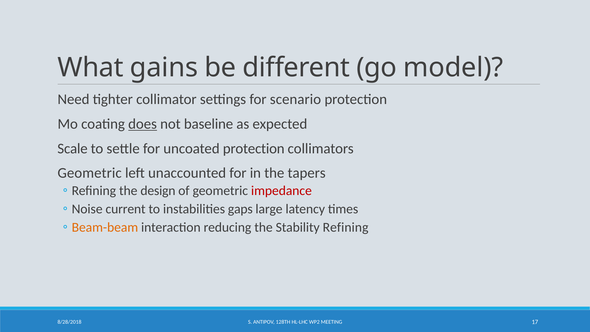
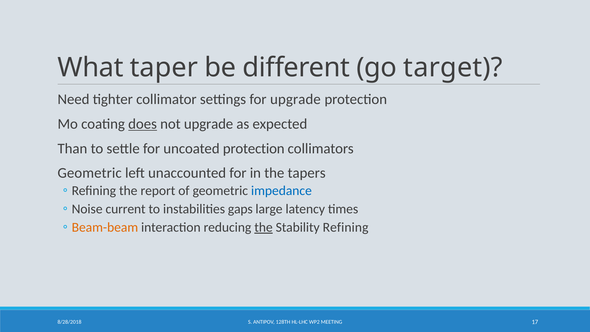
gains: gains -> taper (164, 67)
model: model -> target (453, 67)
for scenario: scenario -> upgrade (295, 99)
not baseline: baseline -> upgrade (209, 124)
Scale: Scale -> Than (72, 148)
design: design -> report (158, 191)
impedance colour: red -> blue (281, 191)
the underline: none -> present (263, 227)
